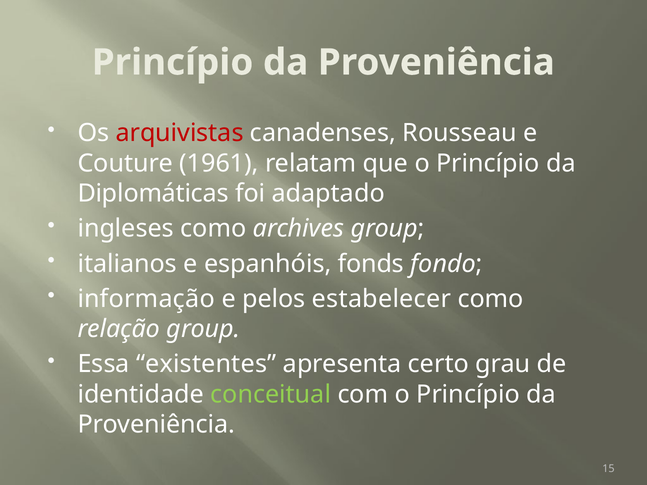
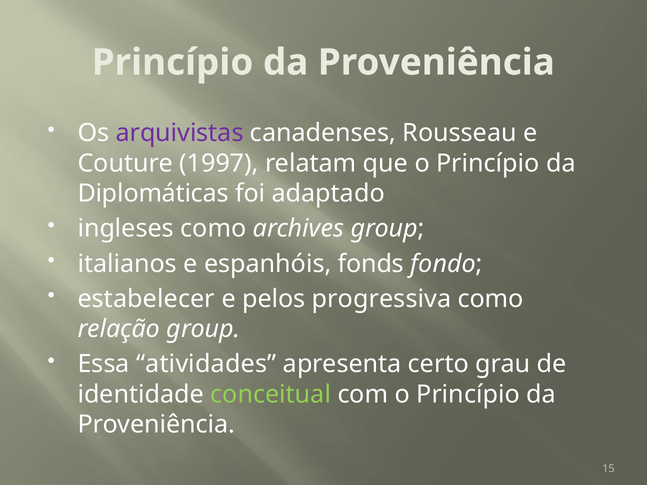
arquivistas colour: red -> purple (180, 133)
1961: 1961 -> 1997 (219, 163)
informação: informação -> estabelecer (146, 299)
estabelecer: estabelecer -> progressiva (382, 299)
existentes: existentes -> atividades (206, 364)
